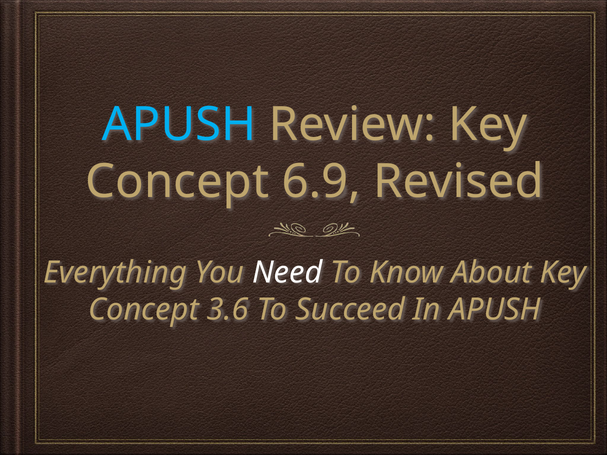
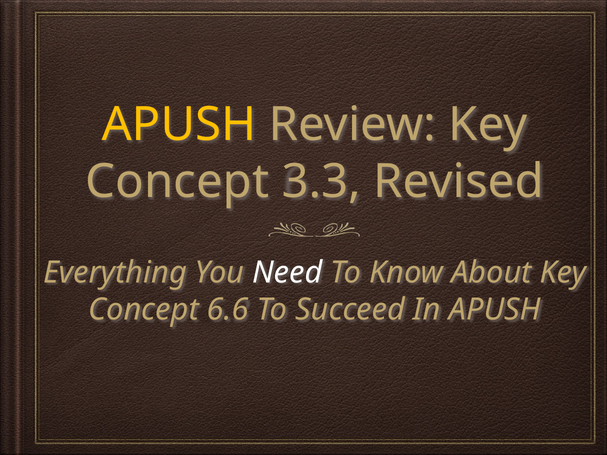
APUSH colour: light blue -> yellow (179, 125)
6.9: 6.9 -> 3.3 (321, 182)
3.6: 3.6 -> 6.6 (228, 310)
